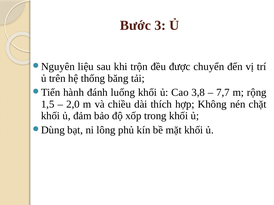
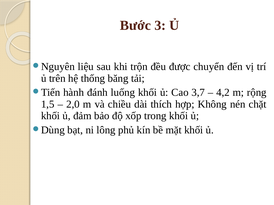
3,8: 3,8 -> 3,7 (198, 93)
7,7: 7,7 -> 4,2 (223, 93)
